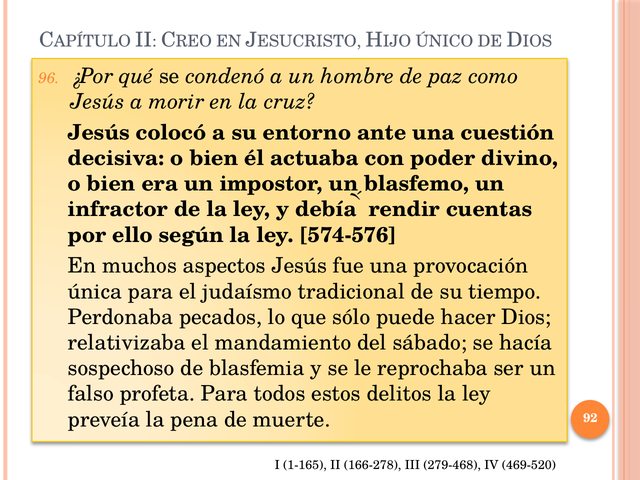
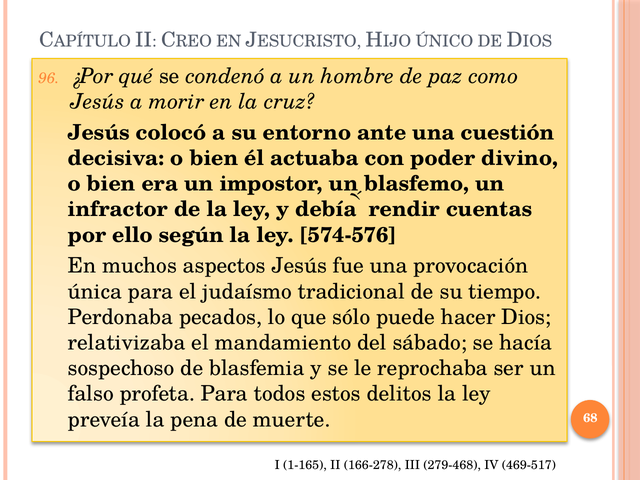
92: 92 -> 68 (590, 418)
469-520: 469-520 -> 469-517 (529, 465)
